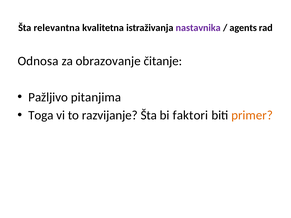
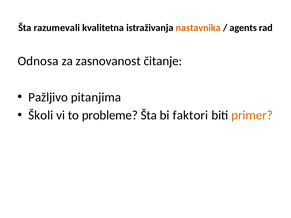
relevantna: relevantna -> razumevali (57, 28)
nastavnika colour: purple -> orange (198, 28)
obrazovanje: obrazovanje -> zasnovanost (108, 61)
Toga: Toga -> Školi (41, 115)
razvijanje: razvijanje -> probleme (110, 115)
